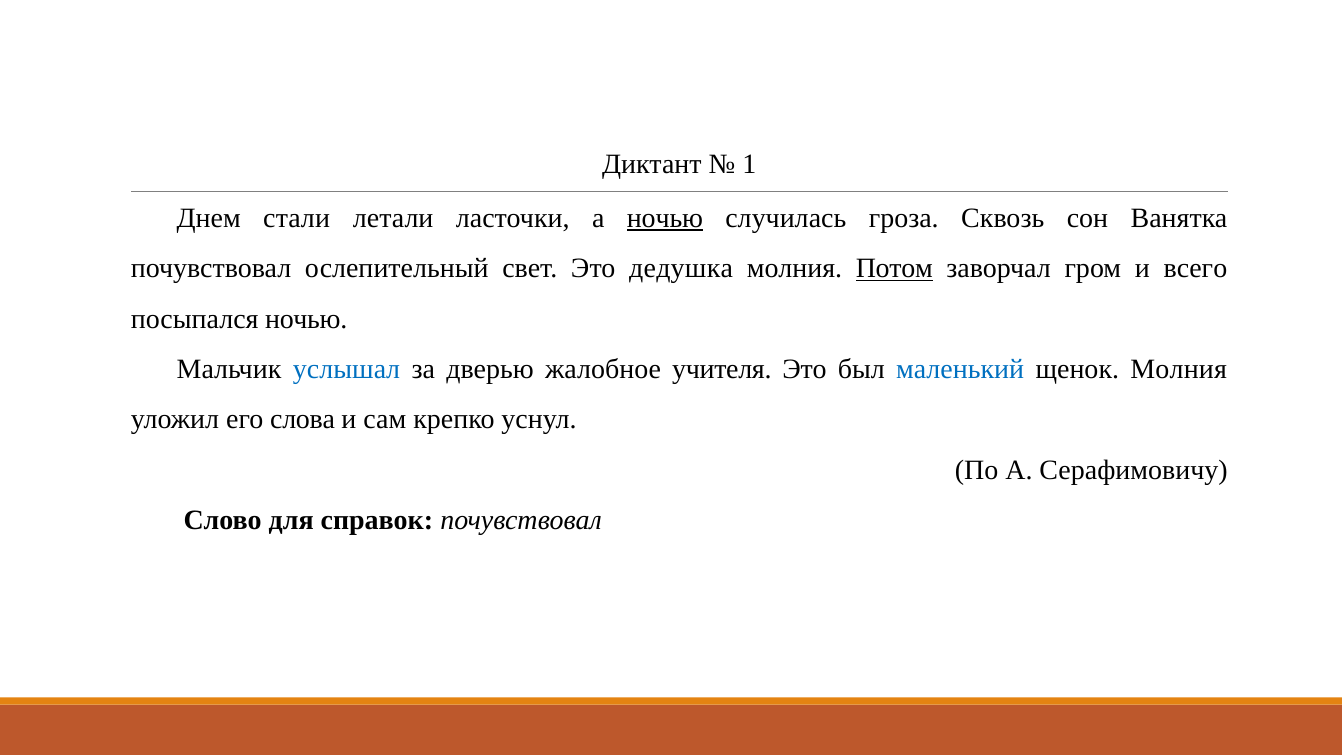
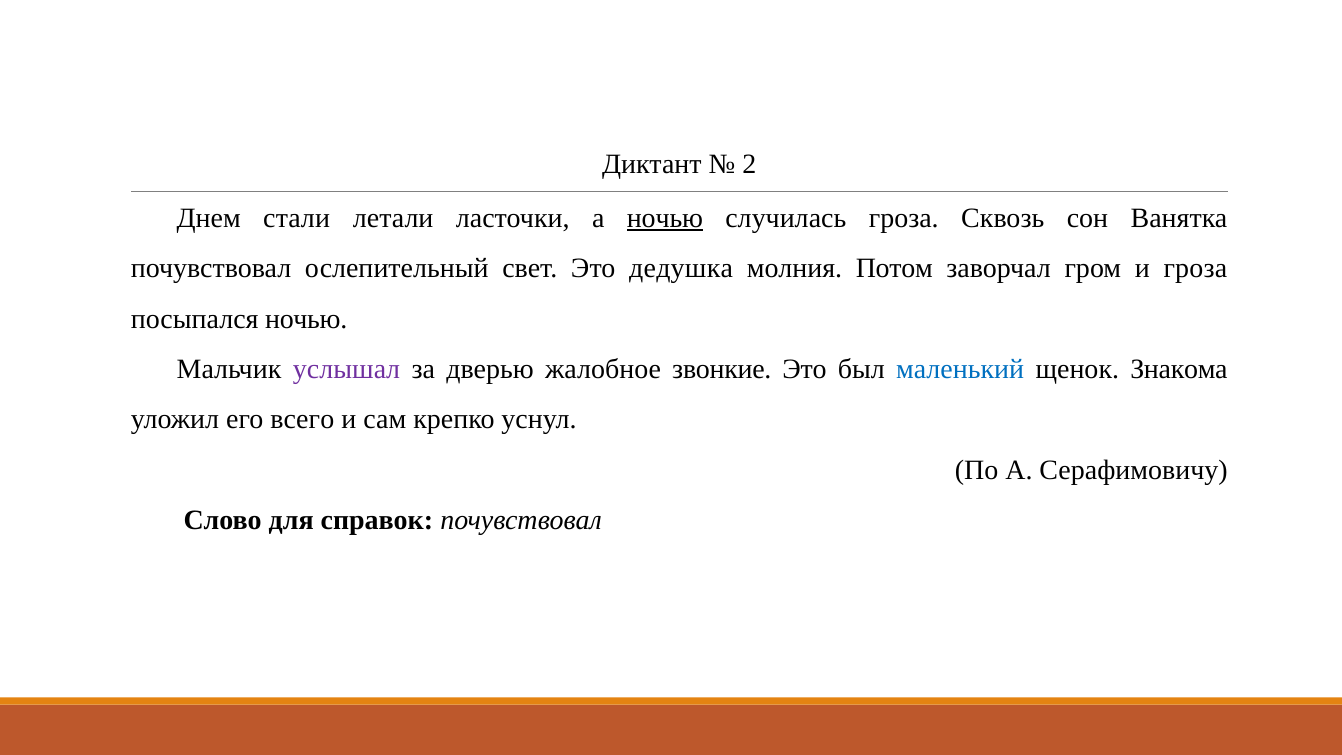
1: 1 -> 2 (749, 165)
Потом underline: present -> none (894, 268)
и всего: всего -> гроза (1195, 268)
услышал colour: blue -> purple (347, 369)
учителя: учителя -> звонкие (722, 369)
щенок Молния: Молния -> Знакома (1179, 369)
слова: слова -> всего (302, 419)
